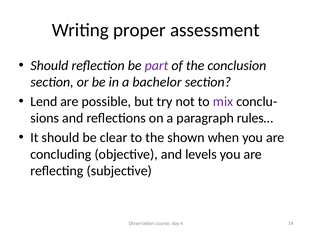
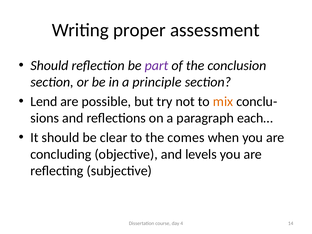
bachelor: bachelor -> principle (157, 82)
mix colour: purple -> orange (223, 102)
rules…: rules… -> each… (255, 118)
shown: shown -> comes (186, 138)
